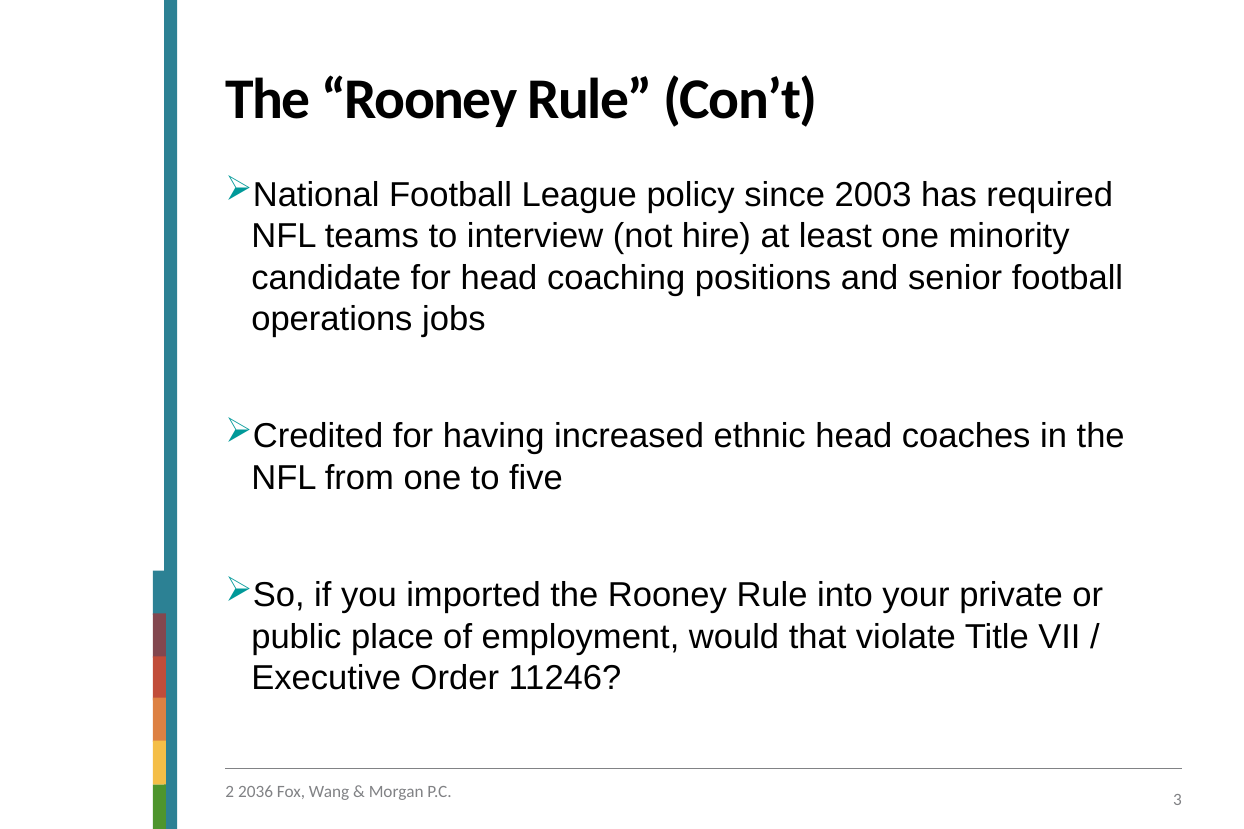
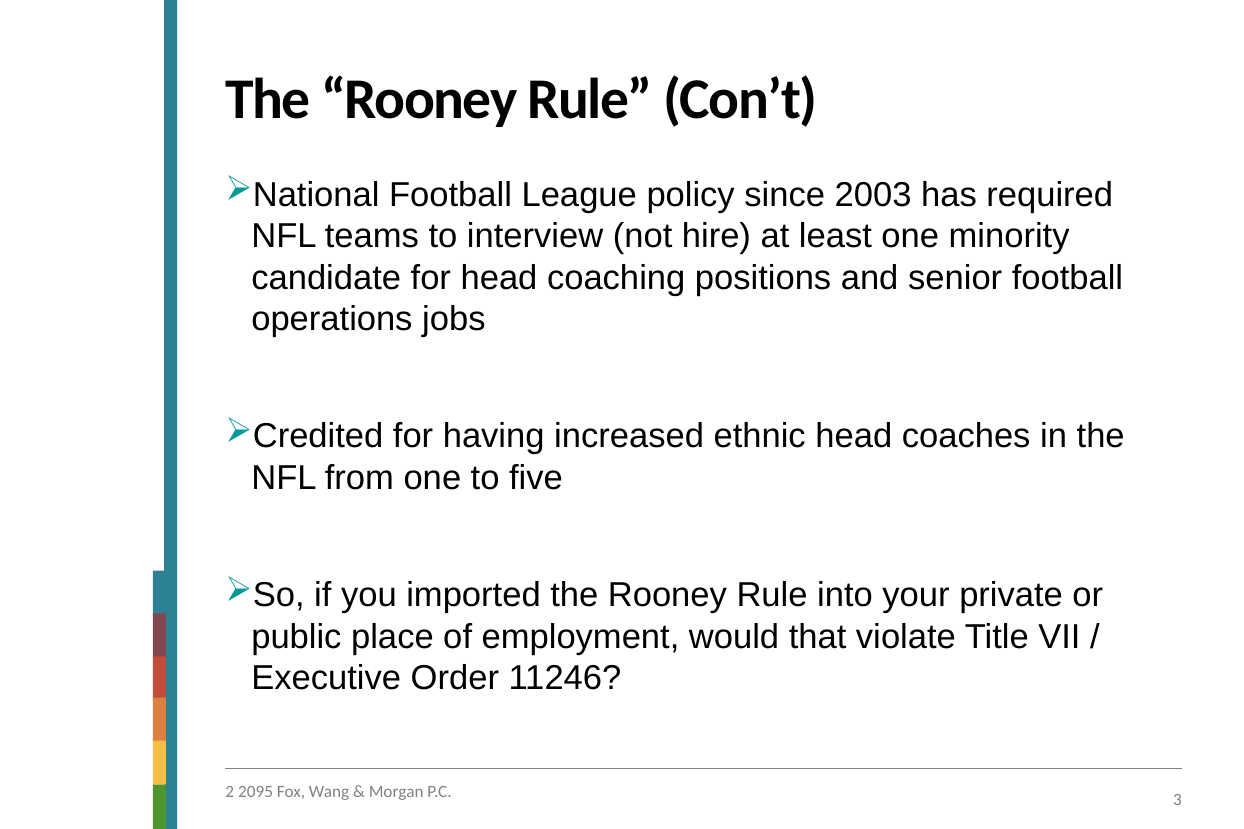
2036: 2036 -> 2095 (256, 792)
